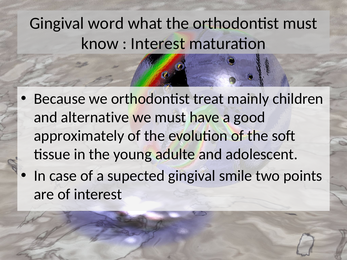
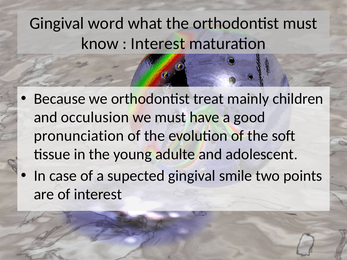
alternative: alternative -> occulusion (95, 117)
approximately: approximately -> pronunciation (79, 136)
